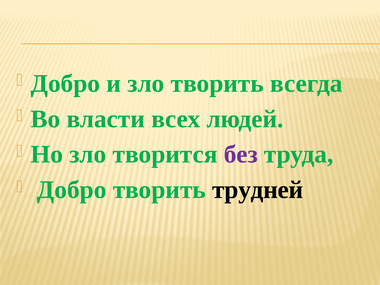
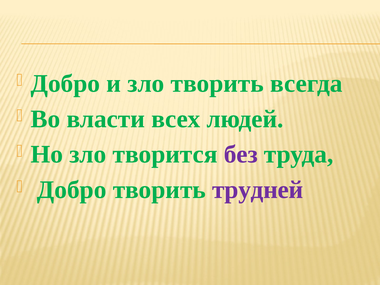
трудней colour: black -> purple (258, 190)
